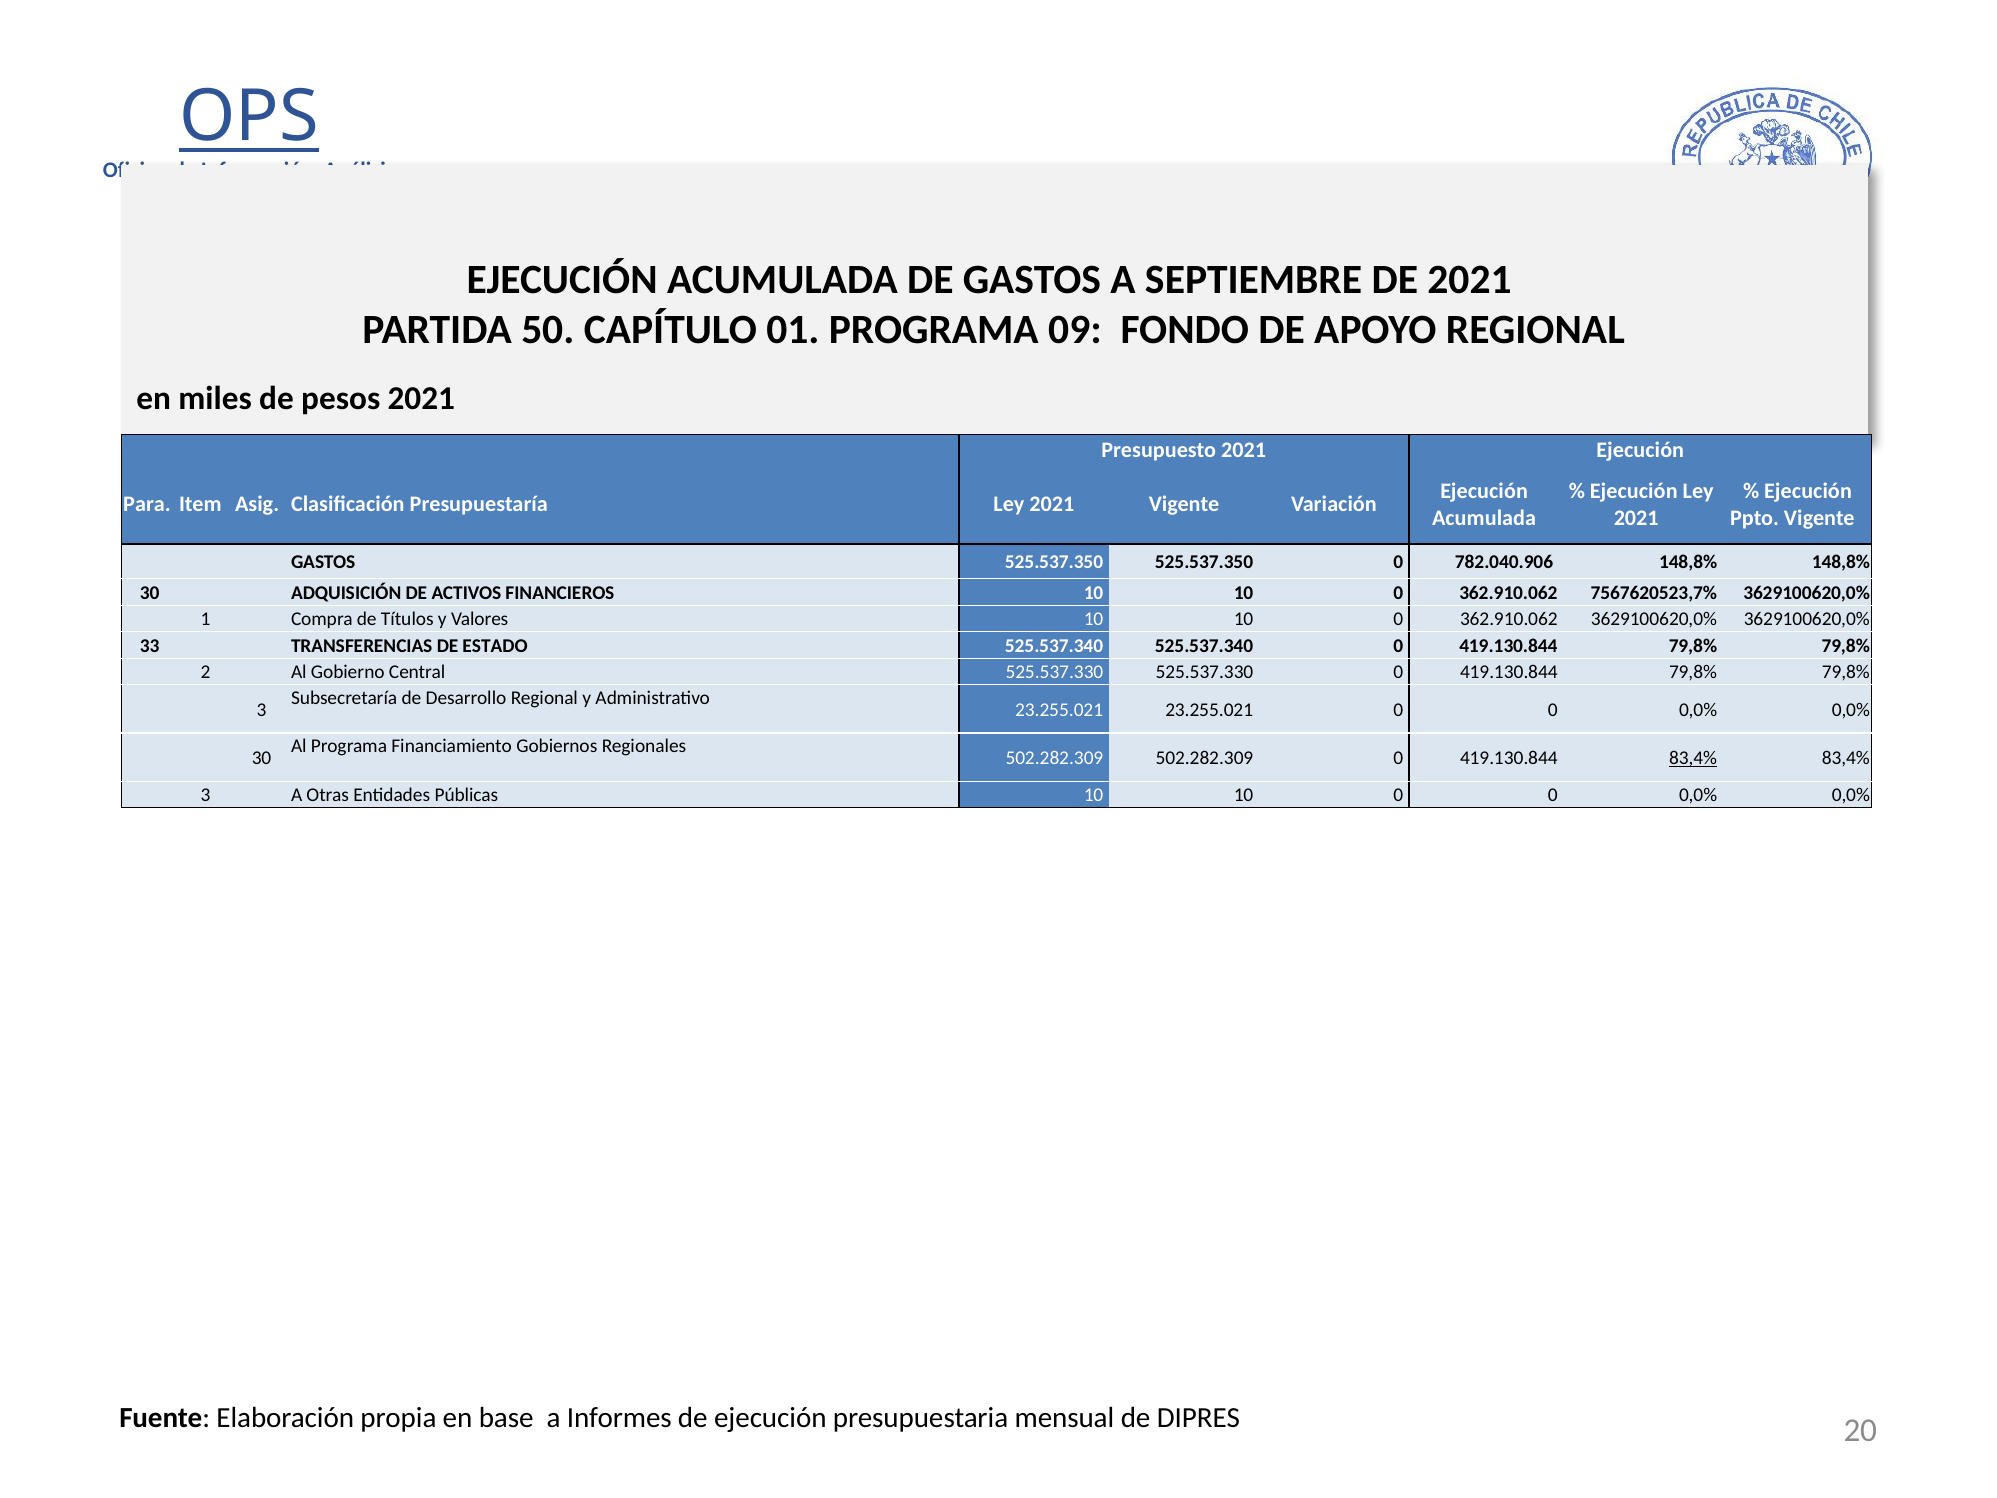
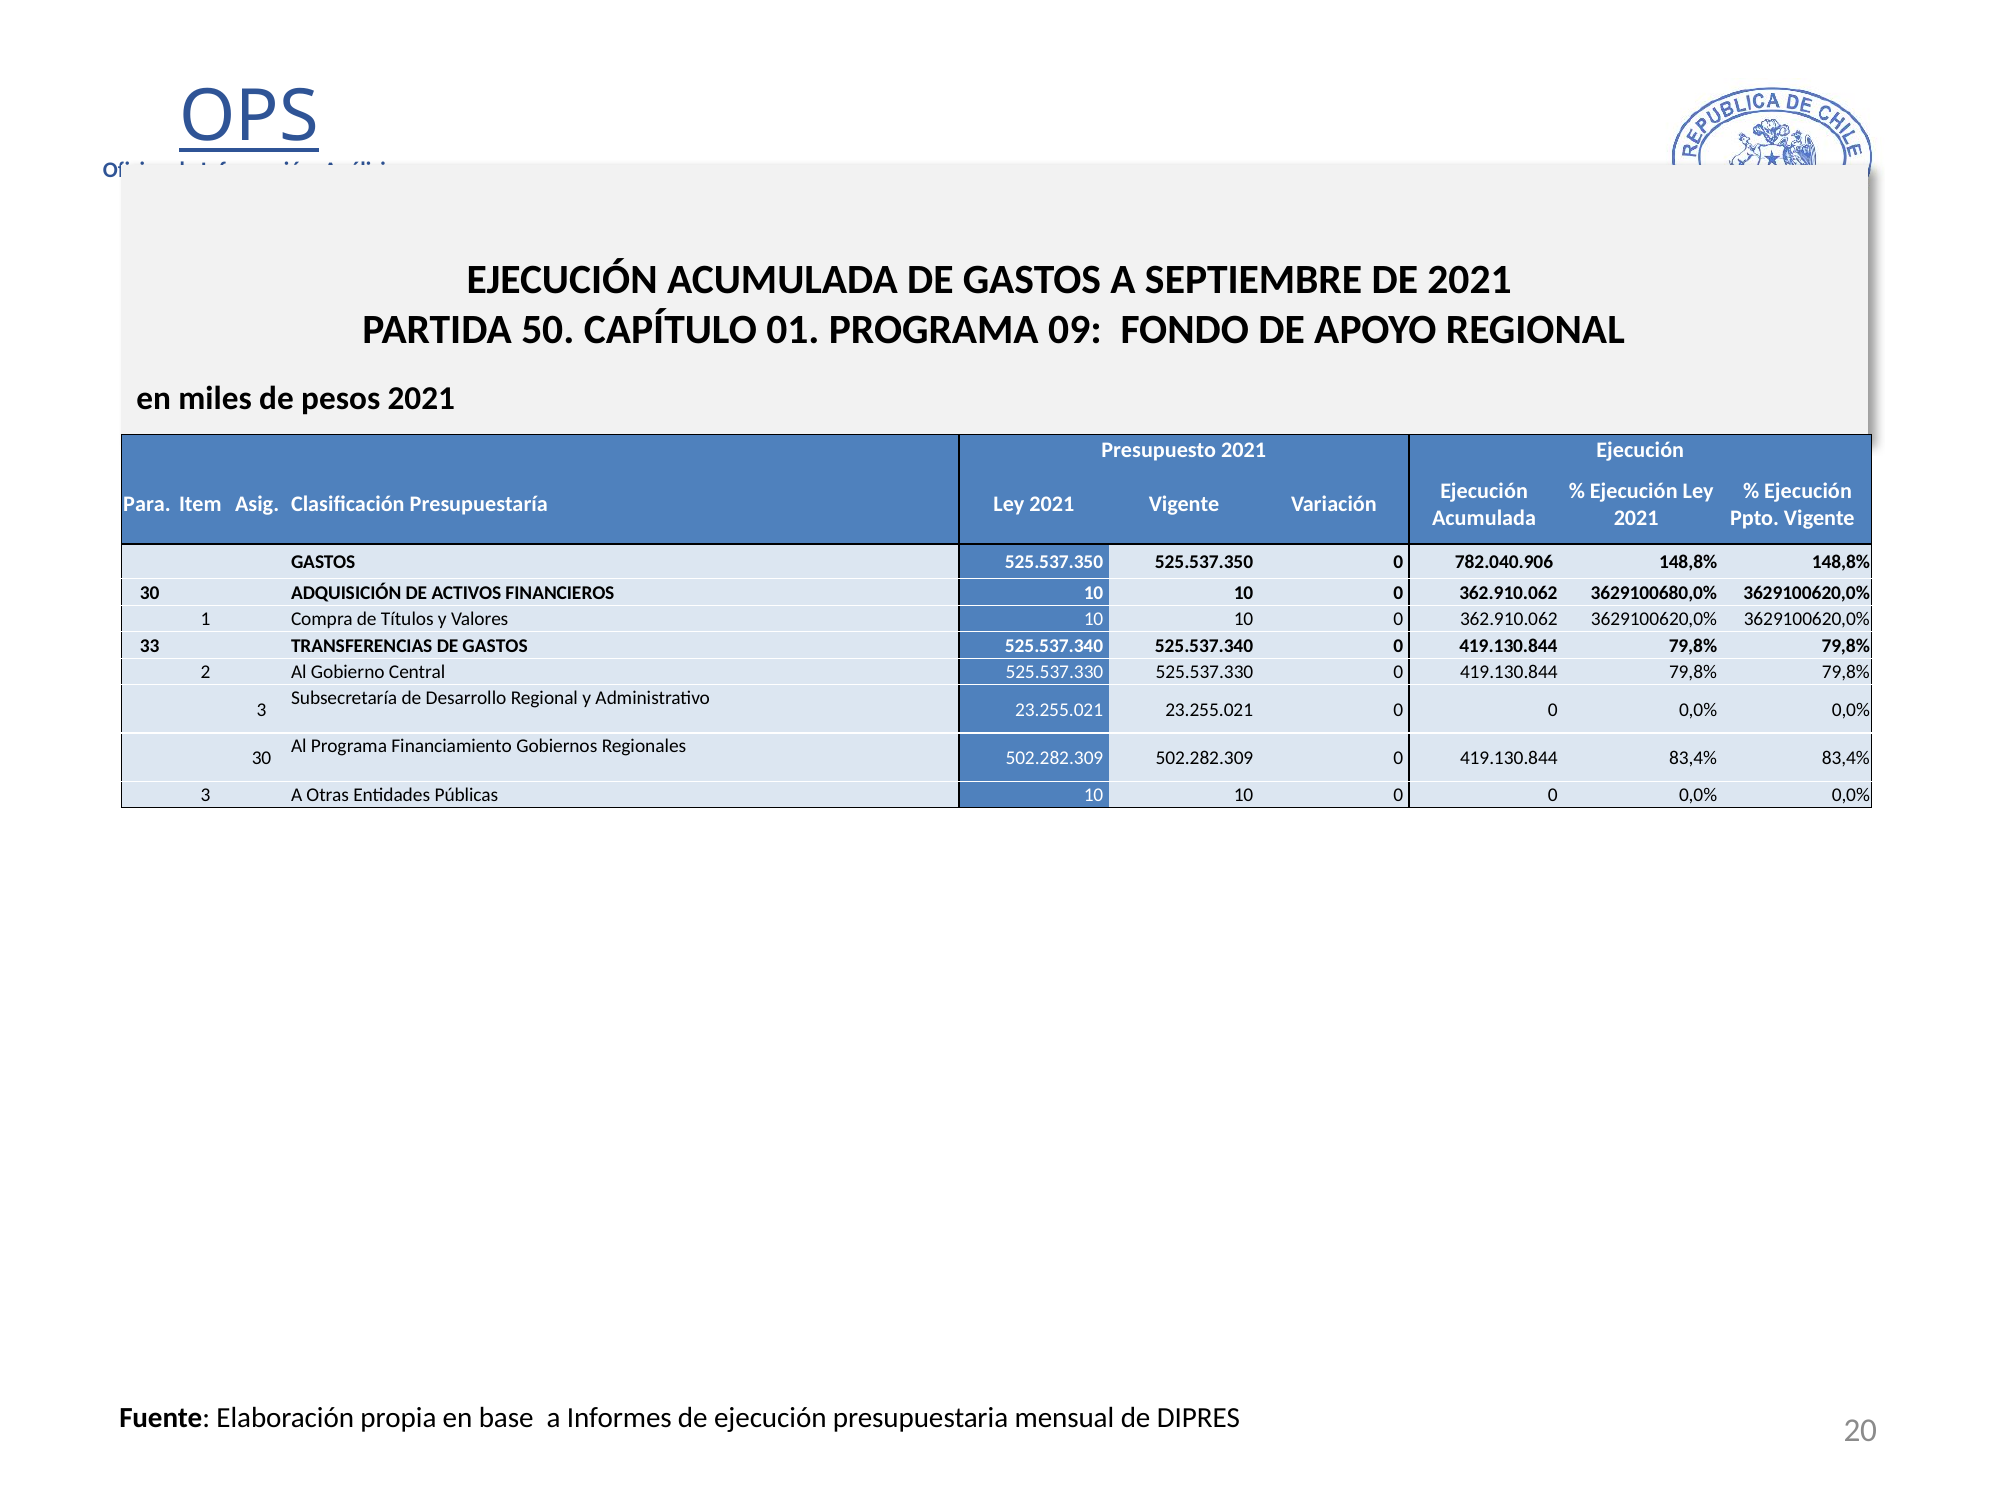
7567620523,7%: 7567620523,7% -> 3629100680,0% (1654, 593)
TRANSFERENCIAS DE ESTADO: ESTADO -> GASTOS (495, 646)
83,4% underline: present -> none (1693, 758)
